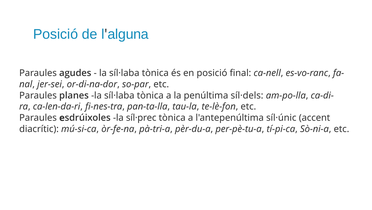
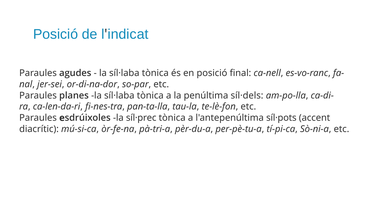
alguna: alguna -> indicat (128, 34)
síl·únic: síl·únic -> síl·pots (281, 117)
